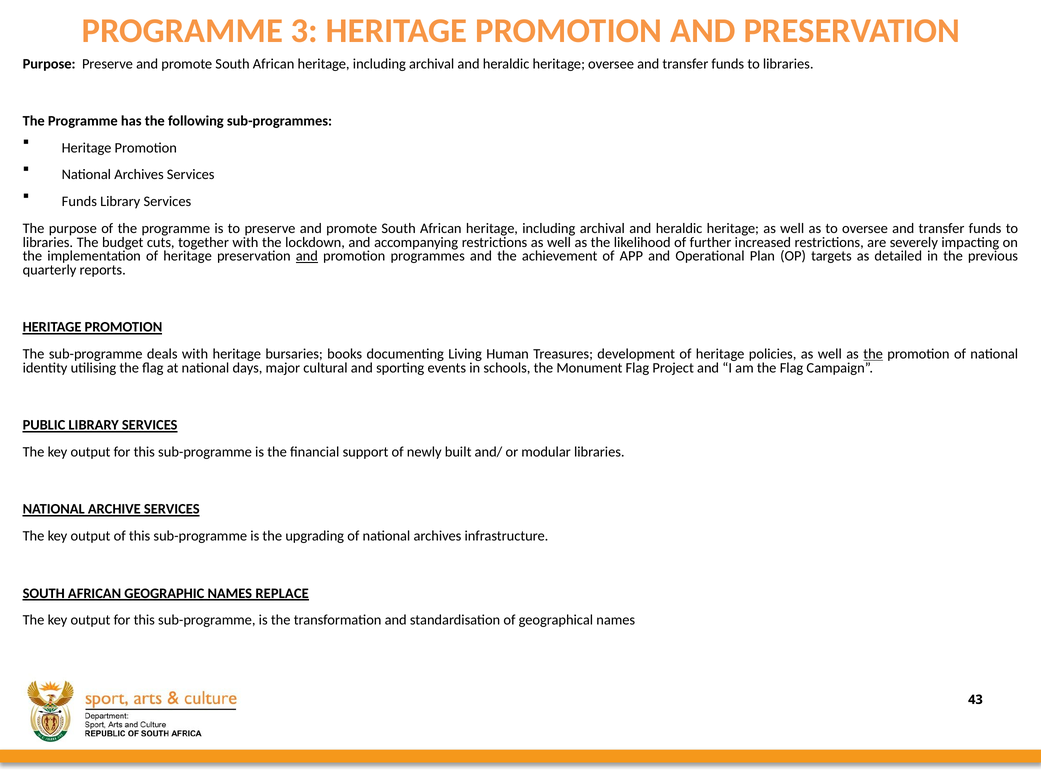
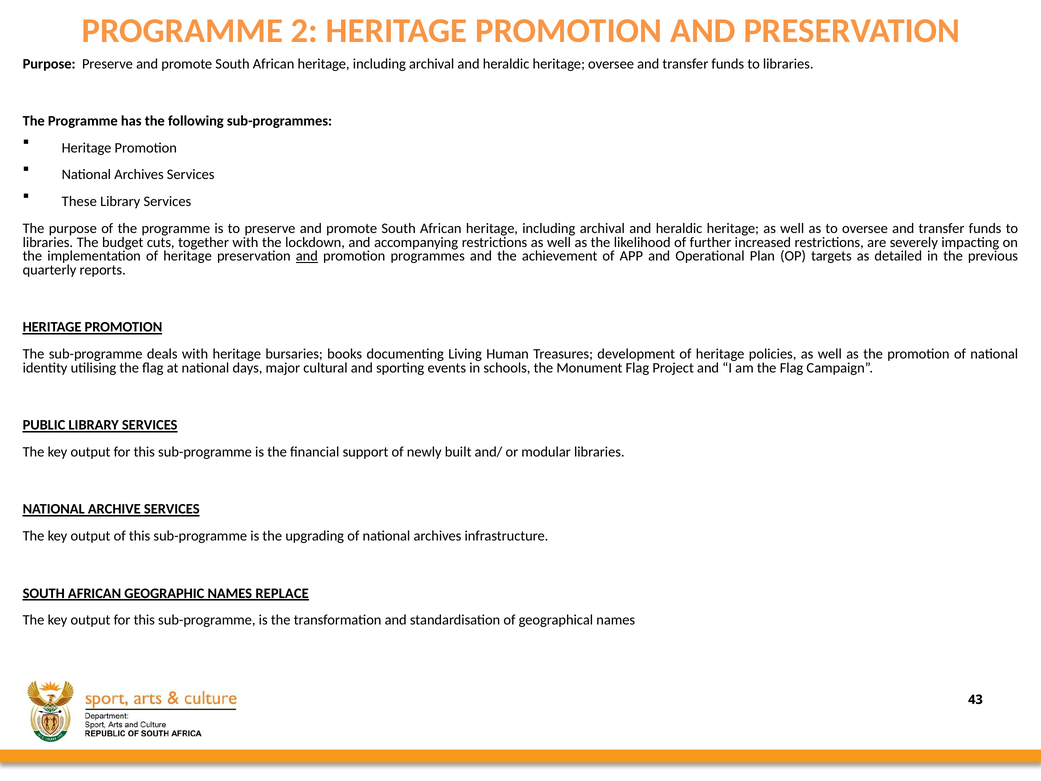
3: 3 -> 2 (304, 31)
Funds: Funds -> These (79, 201)
the underline: present -> none (873, 354)
